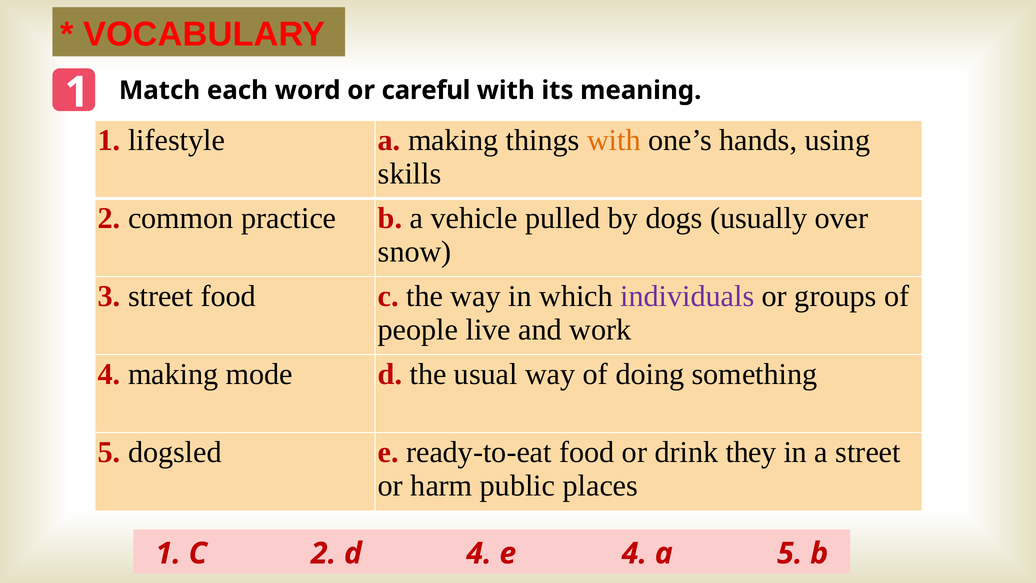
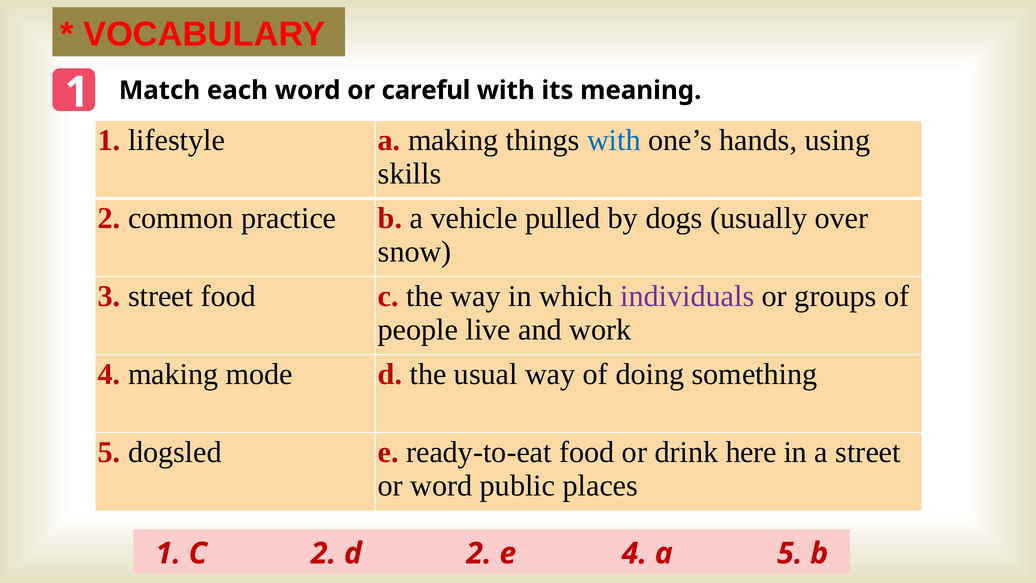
with colour: orange -> blue (614, 140)
they: they -> here (751, 452)
or harm: harm -> word (441, 486)
d 4: 4 -> 2 (479, 553)
